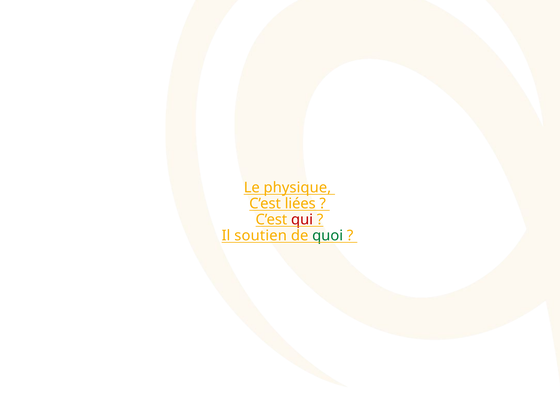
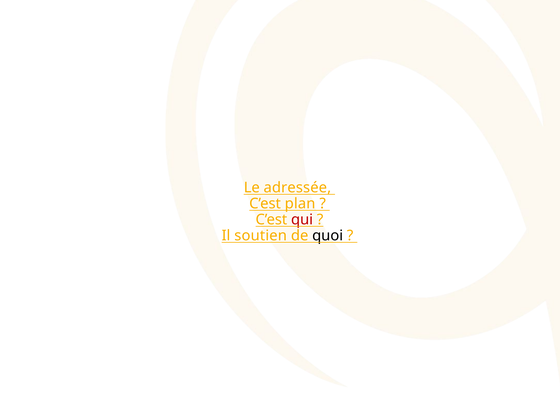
physique: physique -> adressée (297, 188)
liées: liées -> plan (300, 204)
quoi colour: green -> black (328, 236)
